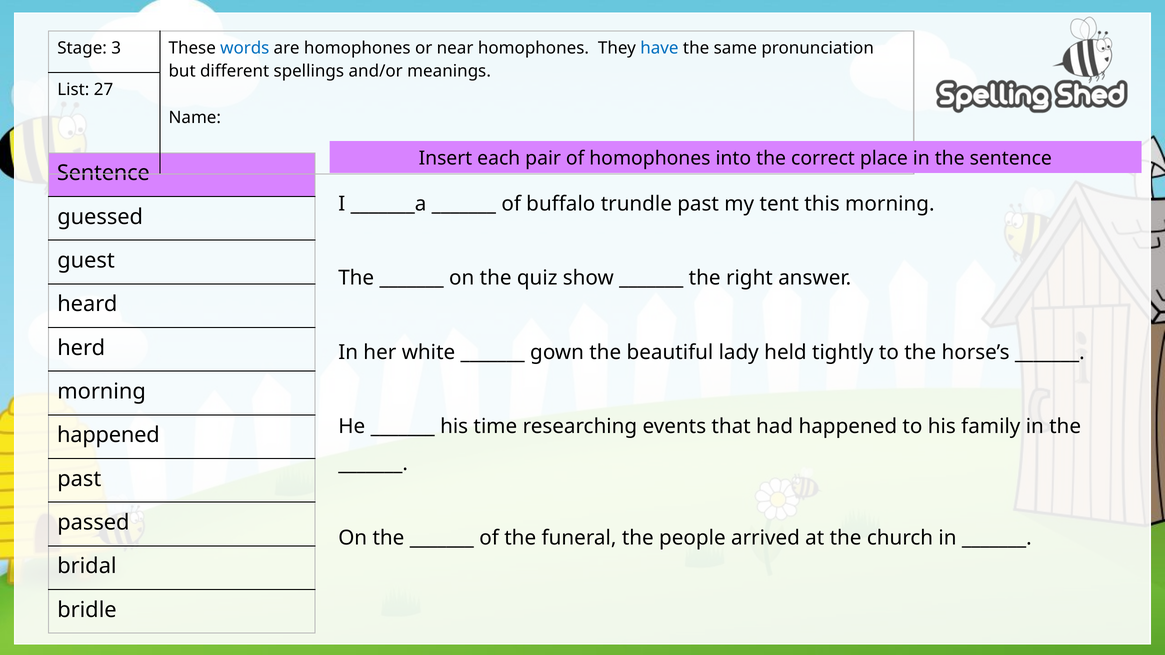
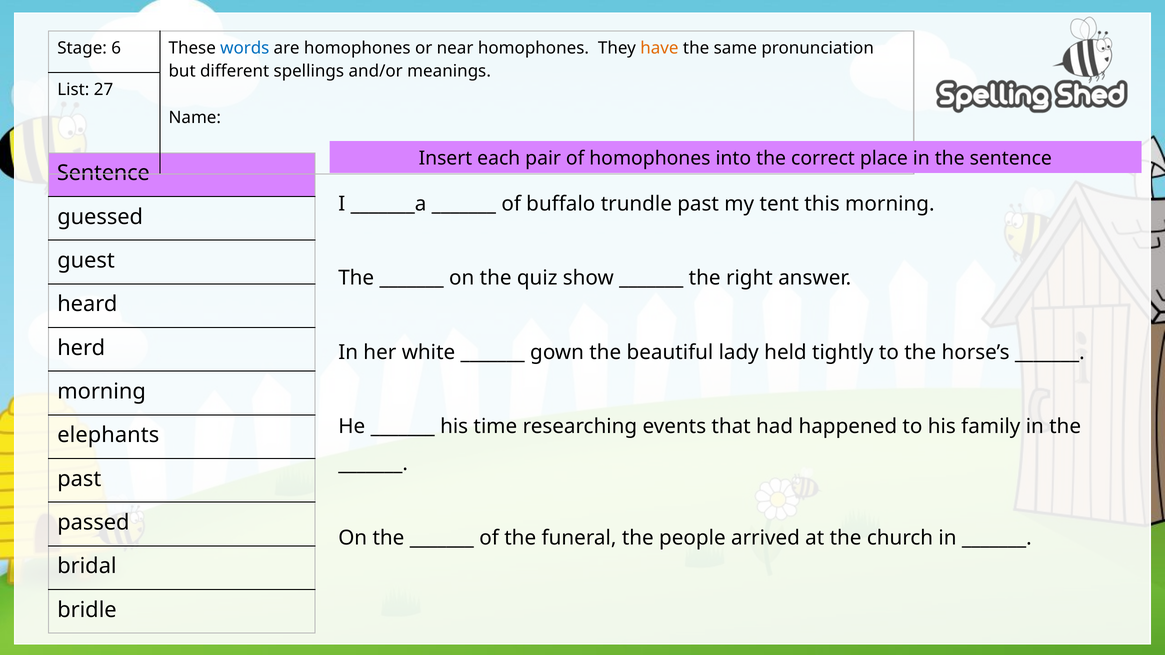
3: 3 -> 6 (116, 48)
have colour: blue -> orange (659, 48)
happened: happened -> elephants (108, 435)
